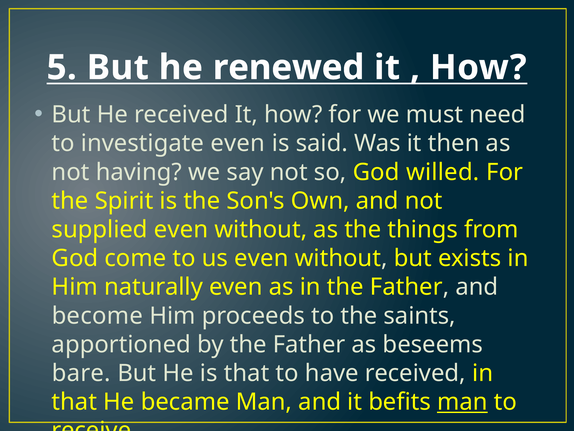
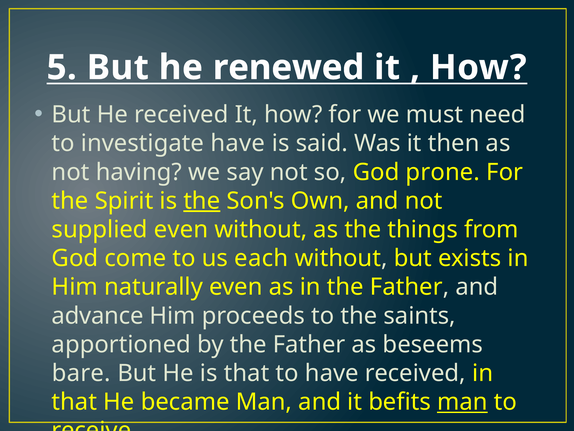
investigate even: even -> have (238, 143)
willed: willed -> prone (443, 172)
the underline: none -> present (202, 201)
us even: even -> each (261, 258)
become: become -> advance (98, 315)
